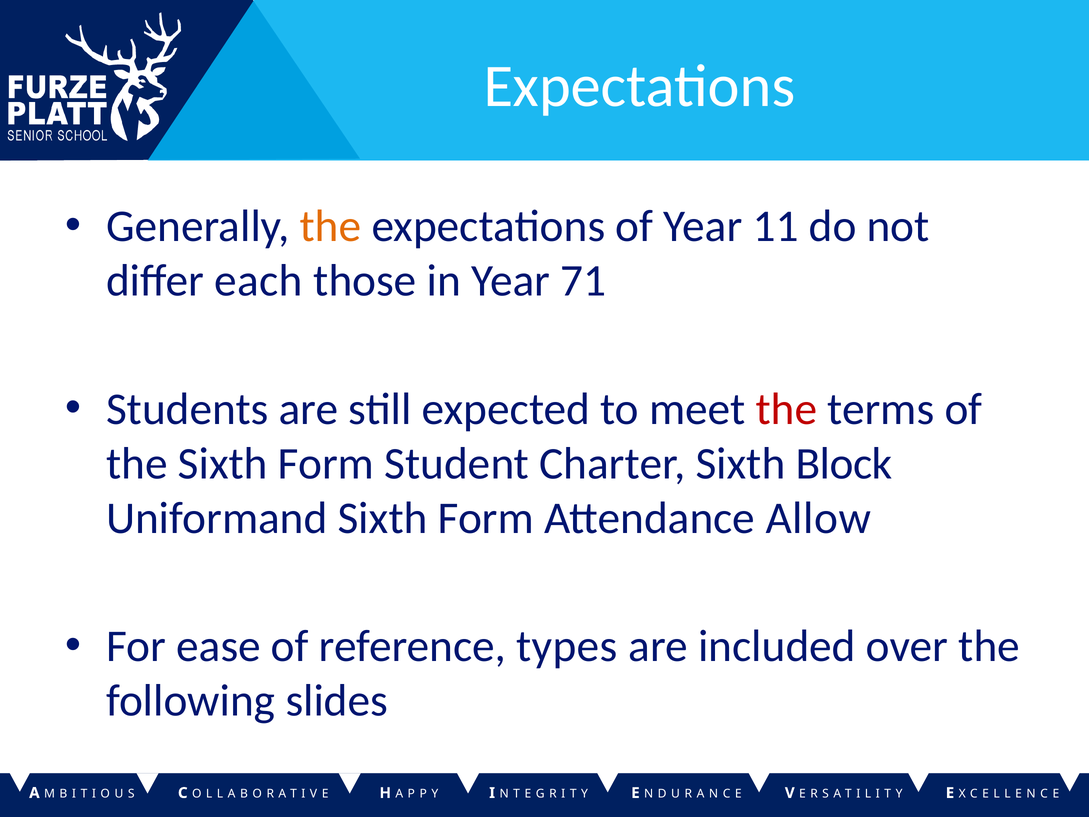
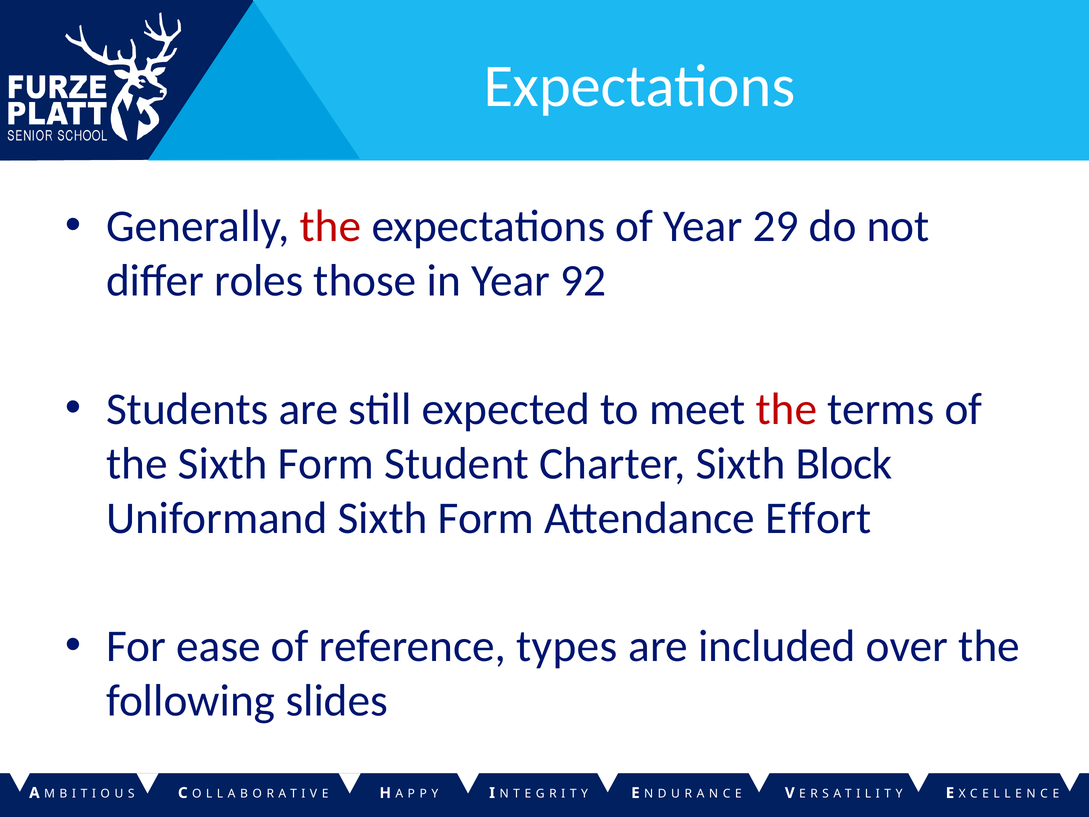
the colour: orange -> red (330, 226)
11: 11 -> 29 (776, 226)
each: each -> roles (259, 281)
71: 71 -> 92 (583, 281)
Allow: Allow -> Effort (818, 518)
